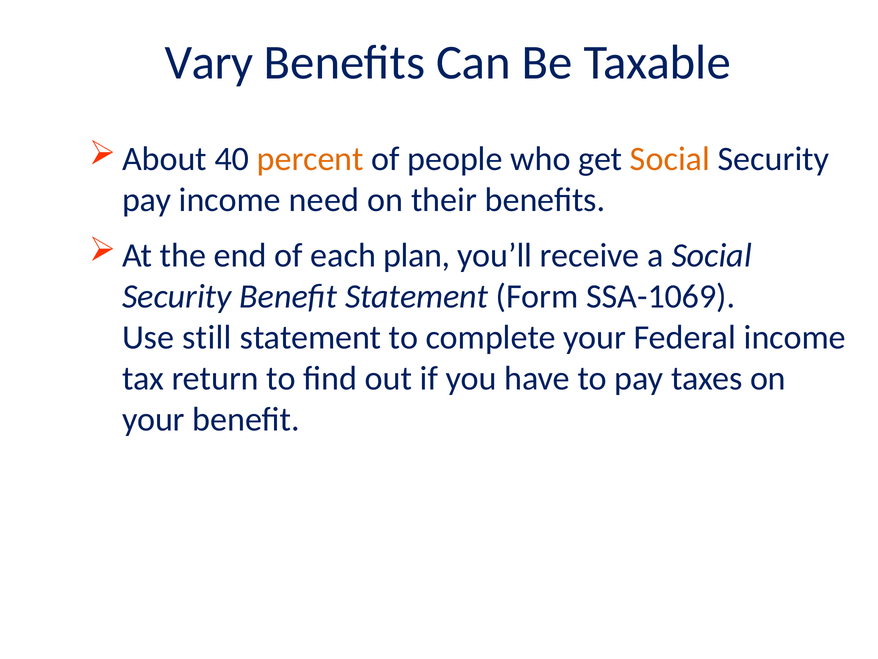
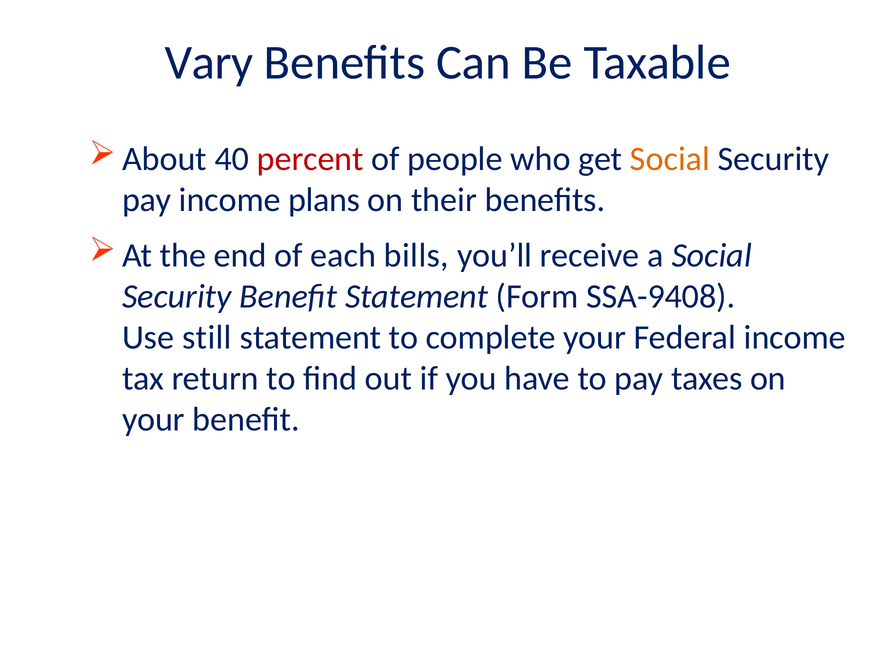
percent colour: orange -> red (310, 159)
need: need -> plans (324, 200)
plan: plan -> bills (416, 255)
SSA-1069: SSA-1069 -> SSA-9408 (661, 296)
